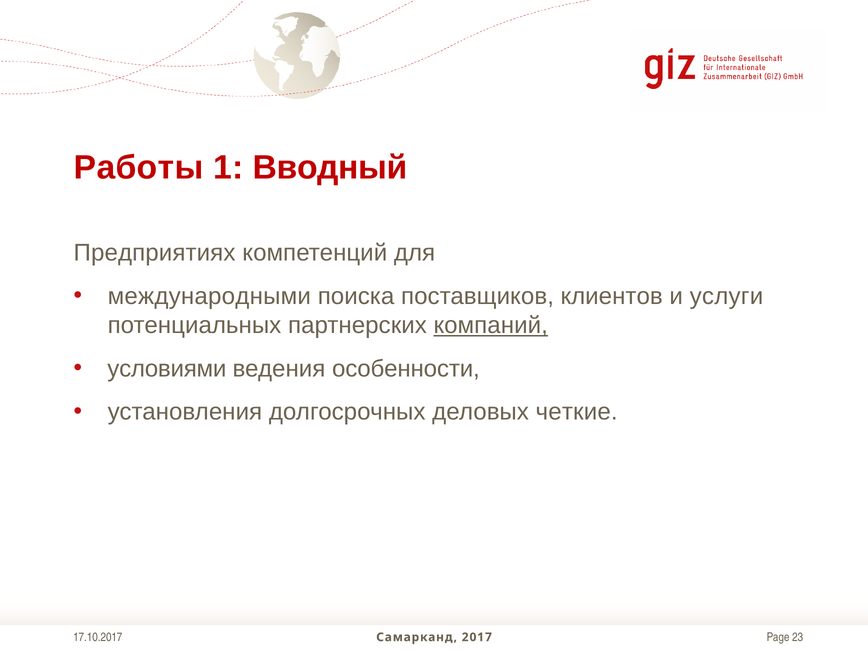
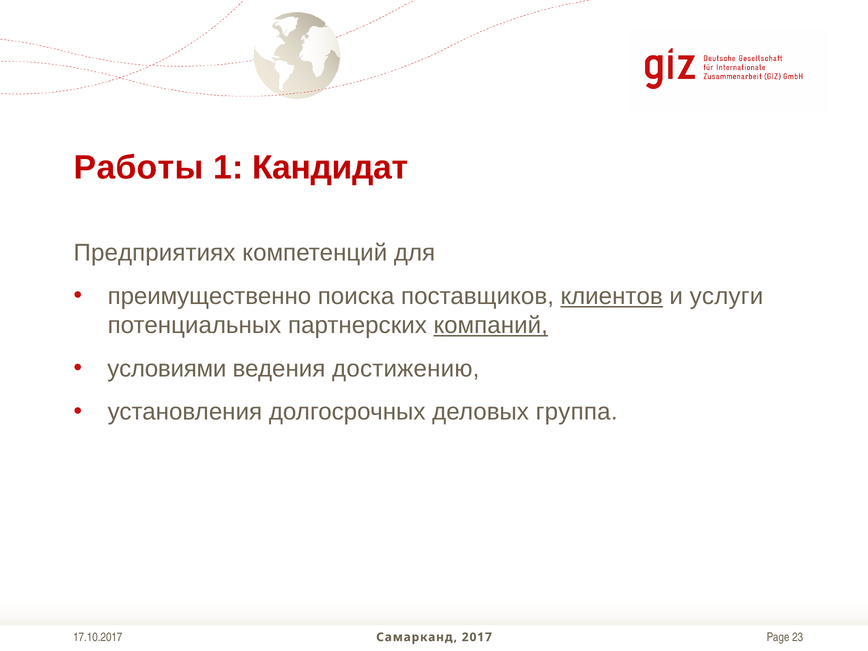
Вводный: Вводный -> Кандидат (330, 168)
международными: международными -> преимущественно (209, 296)
клиентов underline: none -> present (612, 296)
особенности: особенности -> достижению (406, 369)
четкие: четкие -> группа (577, 412)
